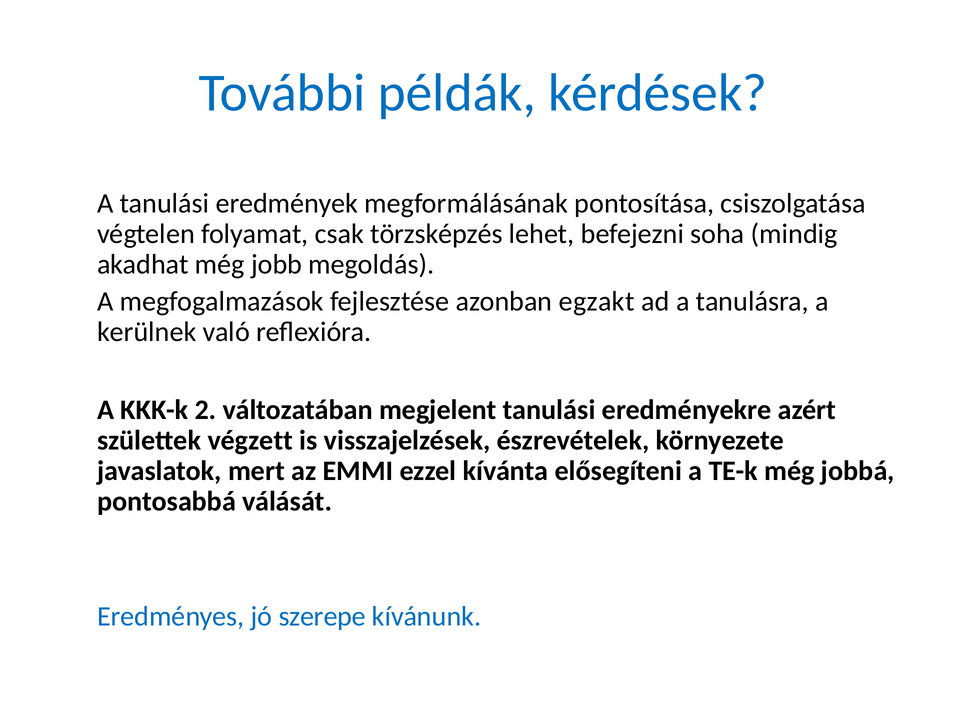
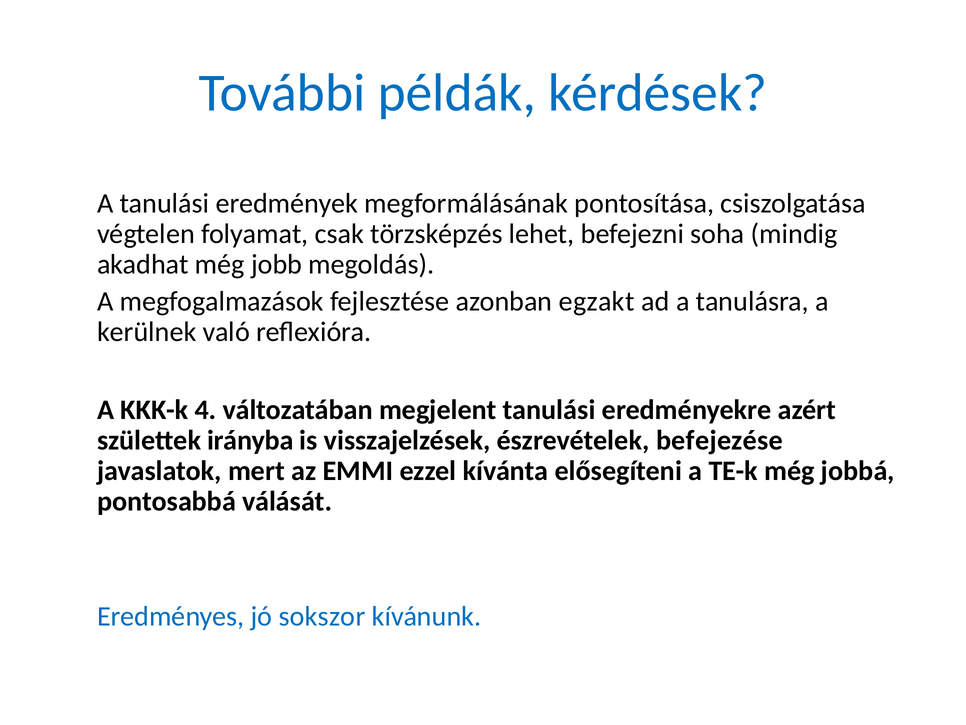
2: 2 -> 4 (205, 410)
végzett: végzett -> irányba (250, 440)
környezete: környezete -> befejezése (720, 440)
szerepe: szerepe -> sokszor (322, 616)
